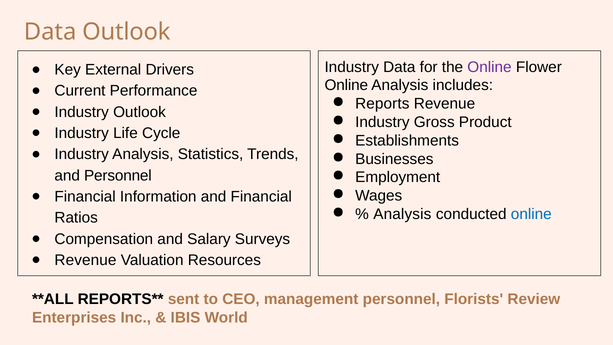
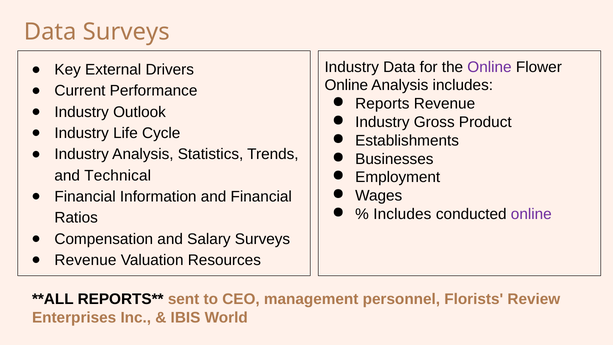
Data Outlook: Outlook -> Surveys (126, 32)
and Personnel: Personnel -> Technical (118, 175)
Analysis: Analysis -> Includes (402, 214)
online colour: blue -> purple (531, 214)
